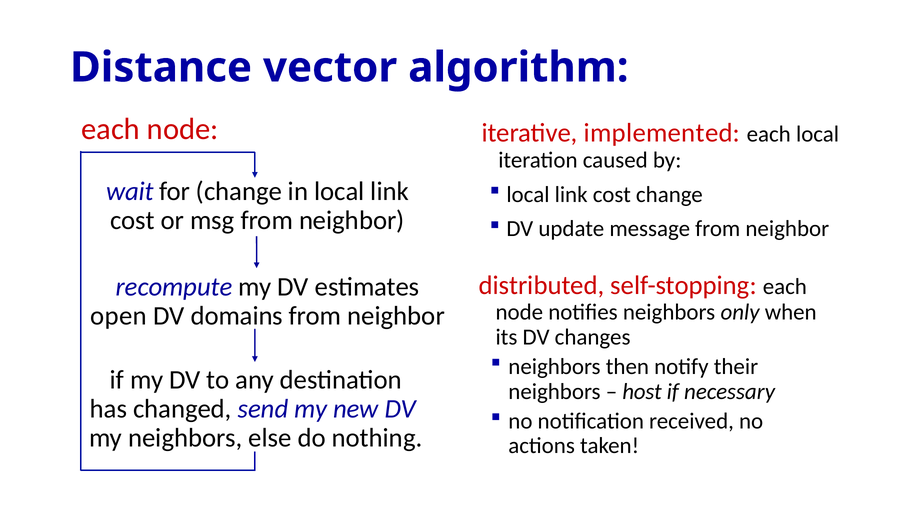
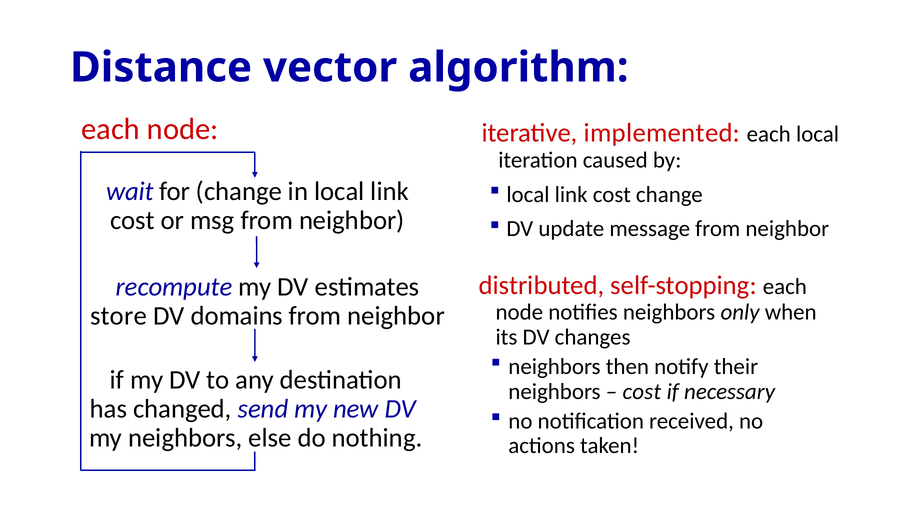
open: open -> store (119, 316)
host: host -> cost (642, 391)
